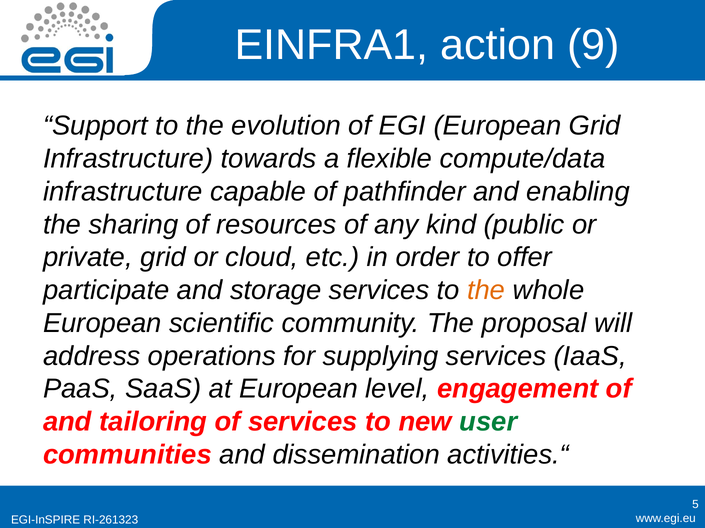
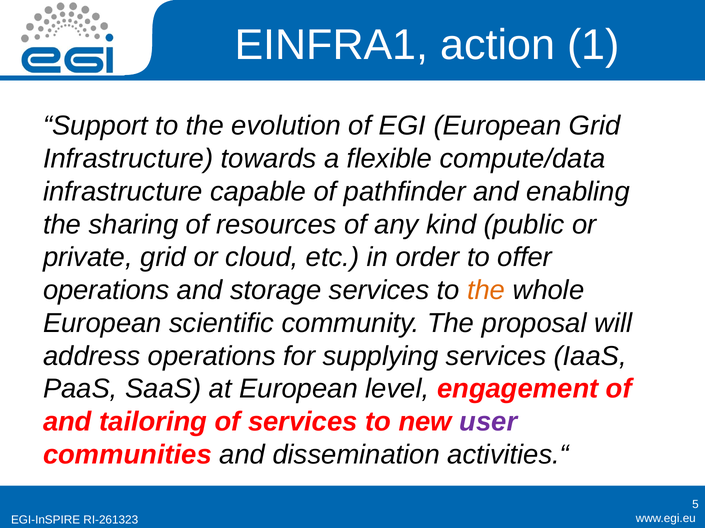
9: 9 -> 1 (593, 45)
participate: participate -> operations (106, 291)
user colour: green -> purple (488, 422)
